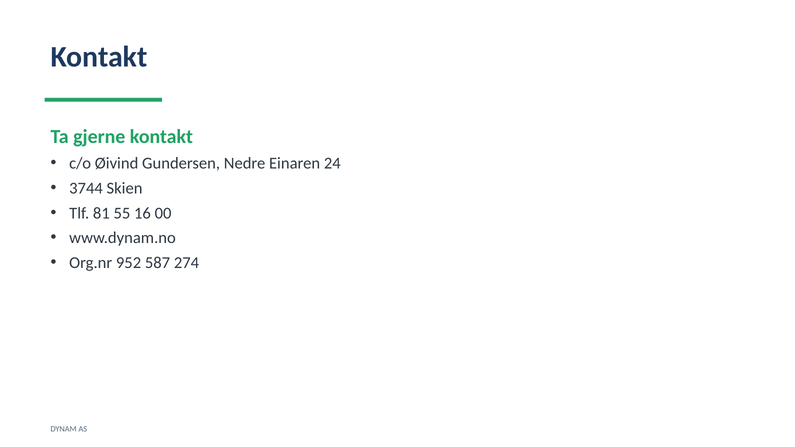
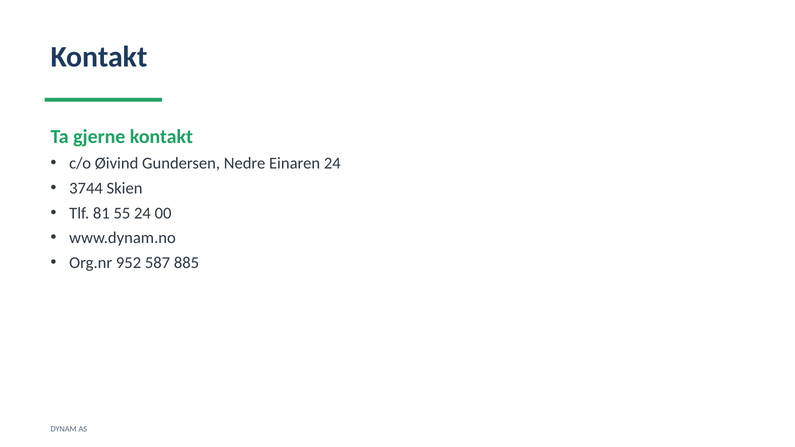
55 16: 16 -> 24 (142, 213)
274: 274 -> 885 (186, 263)
